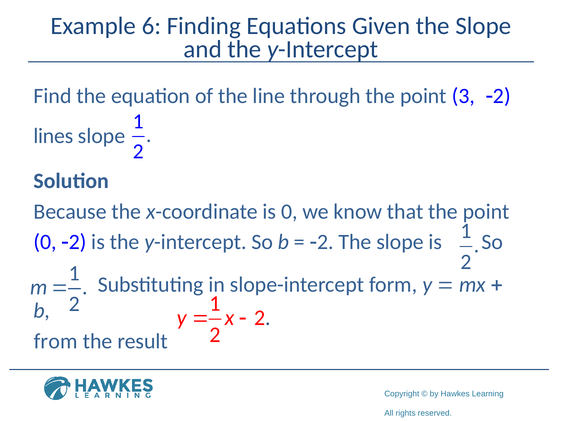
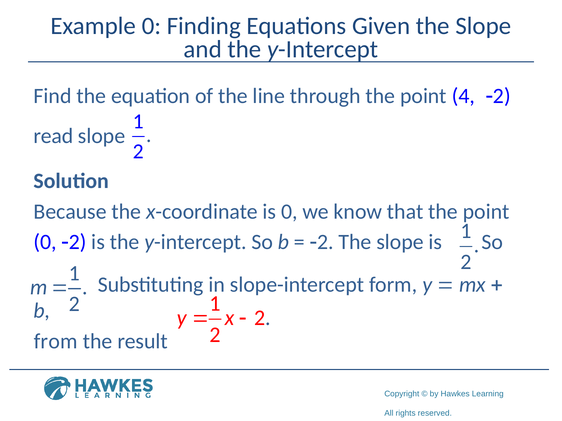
Example 6: 6 -> 0 (151, 26)
3: 3 -> 4 (463, 96)
lines: lines -> read (53, 136)
